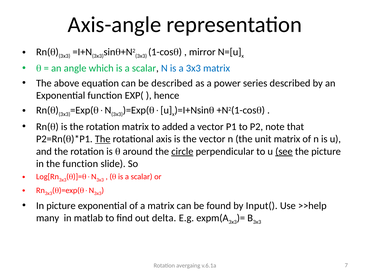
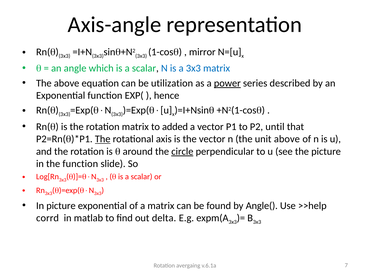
be described: described -> utilization (172, 83)
power underline: none -> present (227, 83)
note: note -> until (275, 126)
unit matrix: matrix -> above (287, 139)
see underline: present -> none (284, 151)
Input(: Input( -> Angle( (262, 205)
many: many -> corrd (48, 218)
